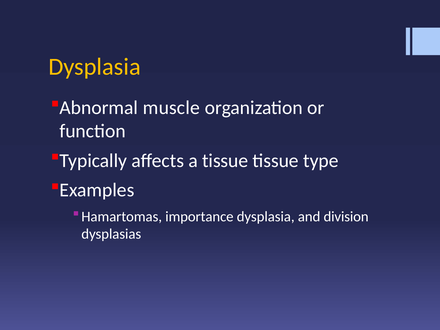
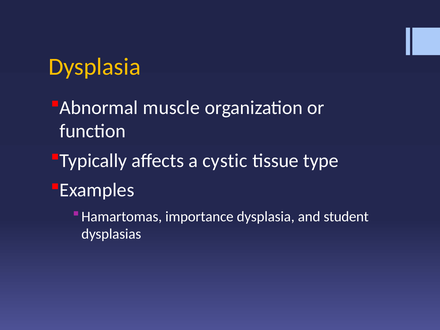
a tissue: tissue -> cystic (225, 161)
division: division -> student (346, 217)
